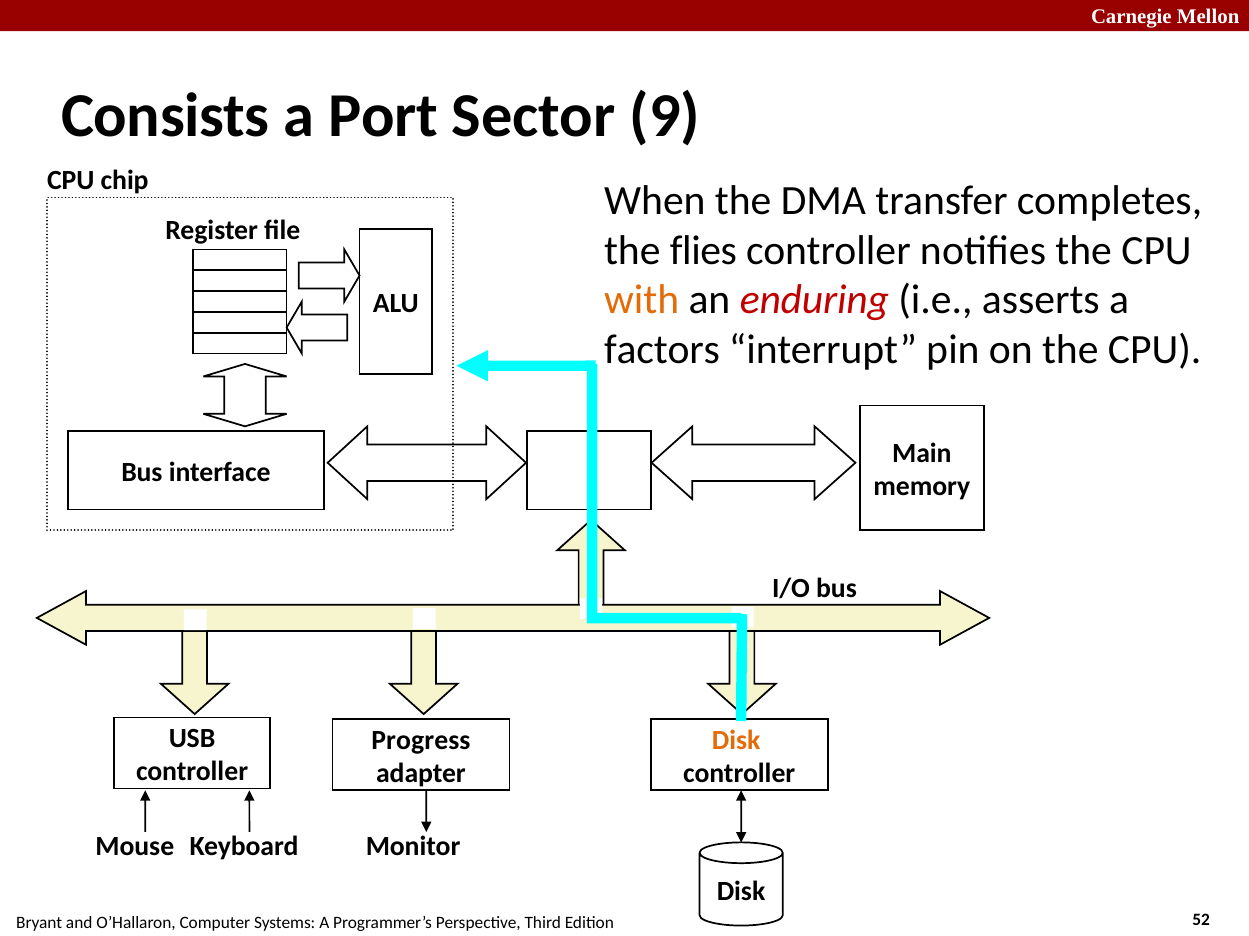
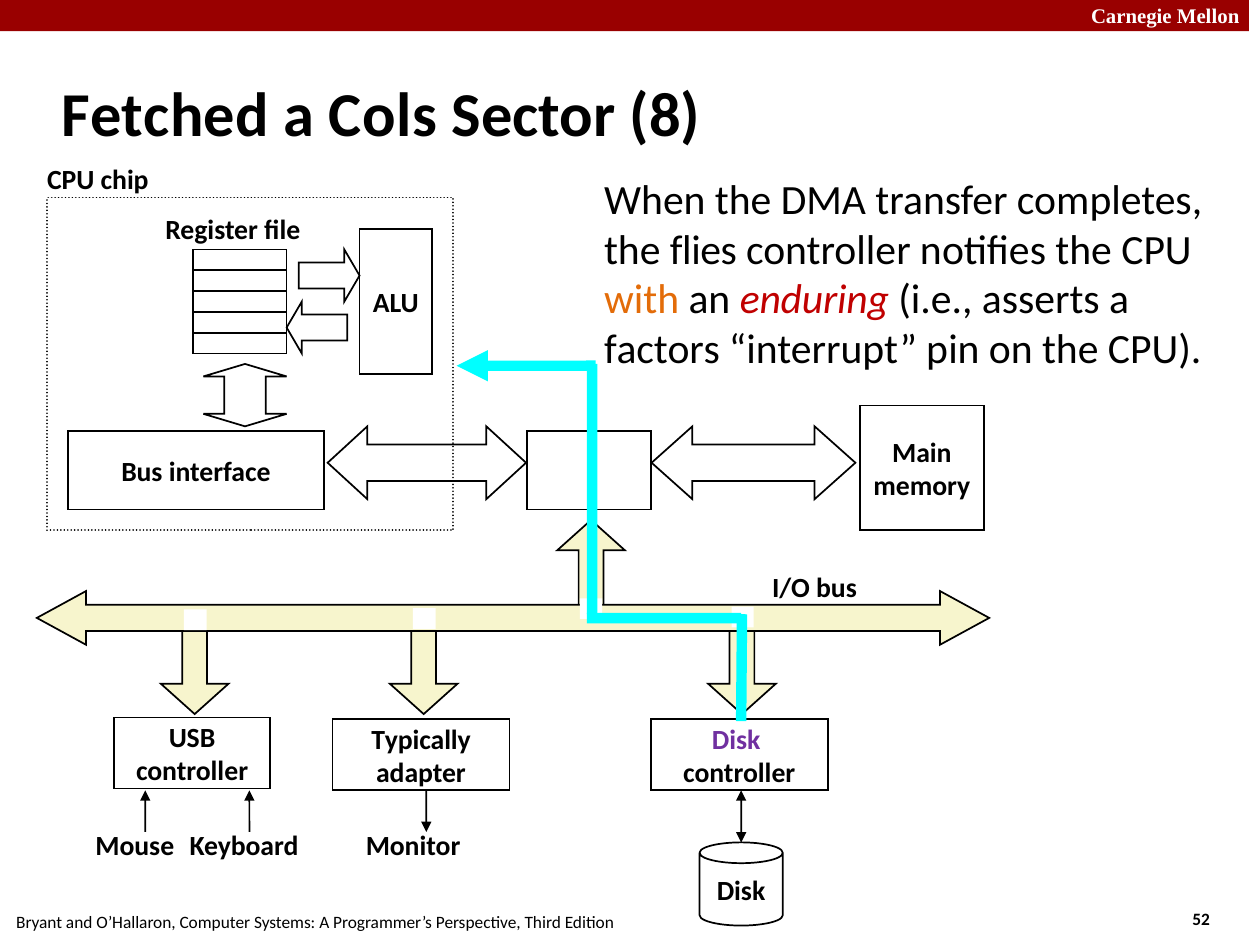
Consists: Consists -> Fetched (165, 116)
Port: Port -> Cols (383, 116)
9: 9 -> 8 (665, 116)
Progress: Progress -> Typically (421, 741)
Disk colour: orange -> purple (736, 741)
